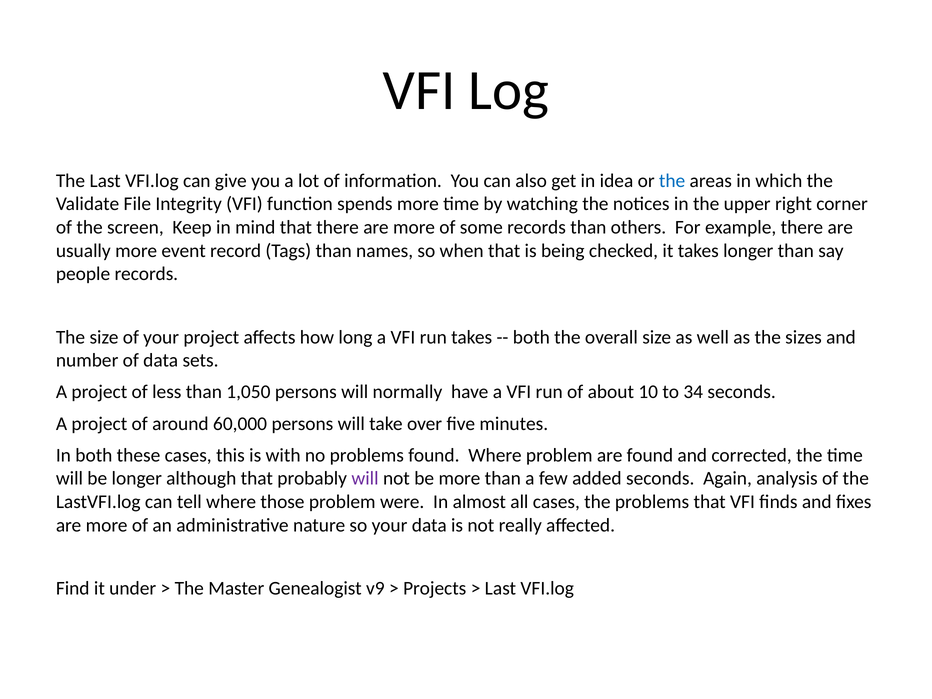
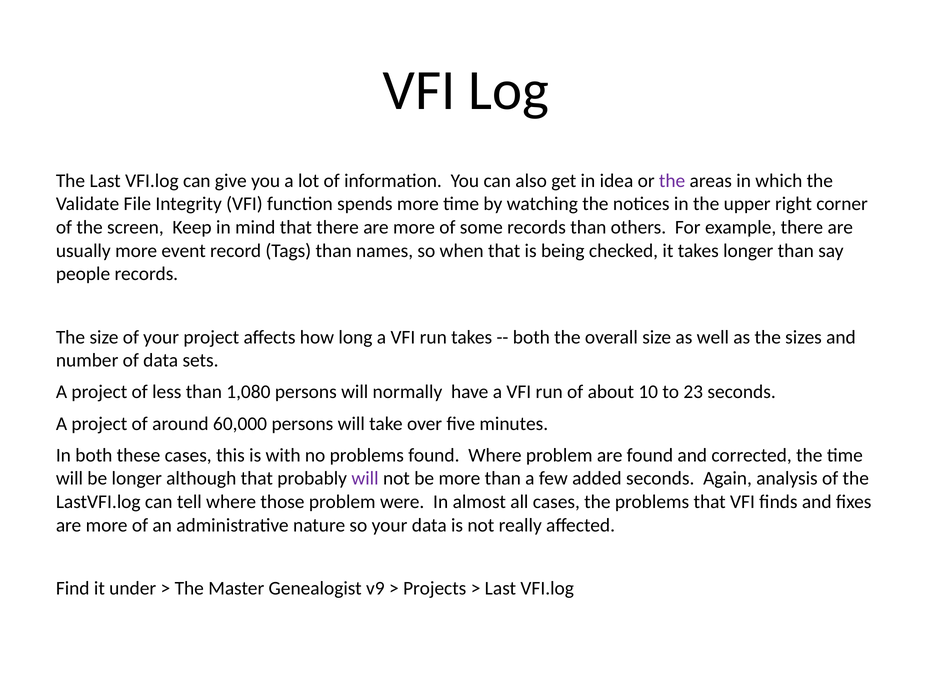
the colour: blue -> purple (672, 181)
1,050: 1,050 -> 1,080 (248, 392)
34: 34 -> 23 (693, 392)
